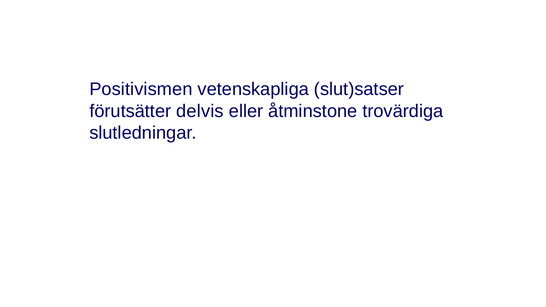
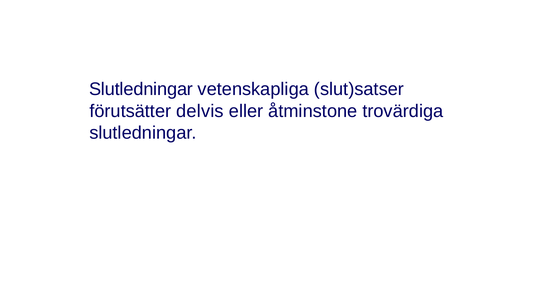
Positivismen: Positivismen -> Slutledningar (141, 89)
